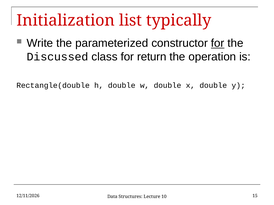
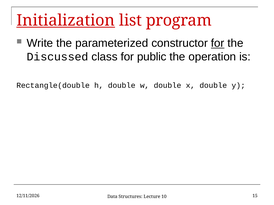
Initialization underline: none -> present (66, 20)
typically: typically -> program (179, 20)
return: return -> public (152, 57)
